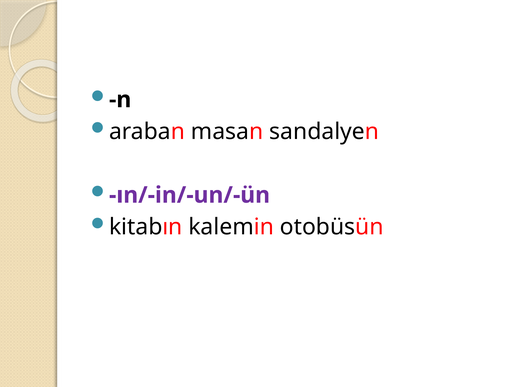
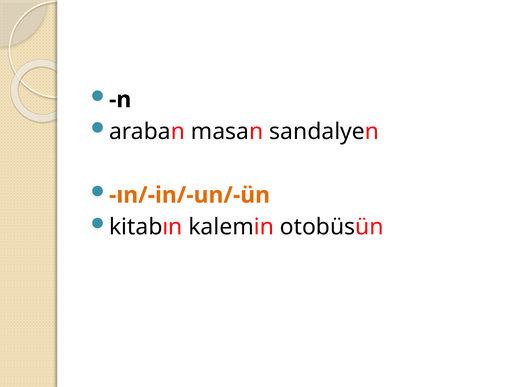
ın/-in/-un/-ün colour: purple -> orange (190, 195)
